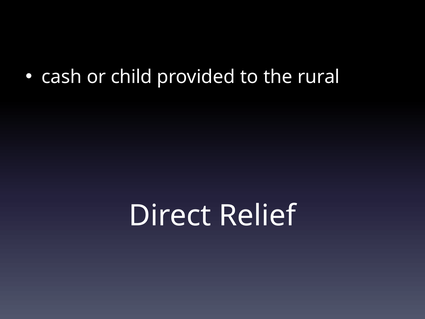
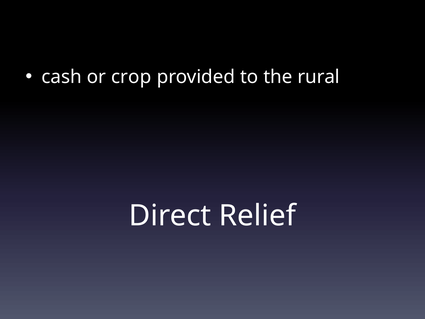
child: child -> crop (131, 77)
